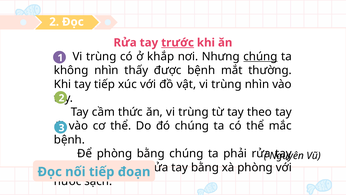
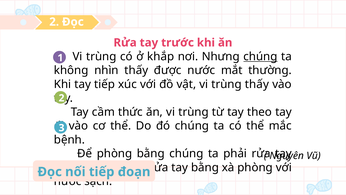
trước underline: present -> none (178, 43)
được bệnh: bệnh -> nước (201, 70)
trùng nhìn: nhìn -> thấy (257, 84)
